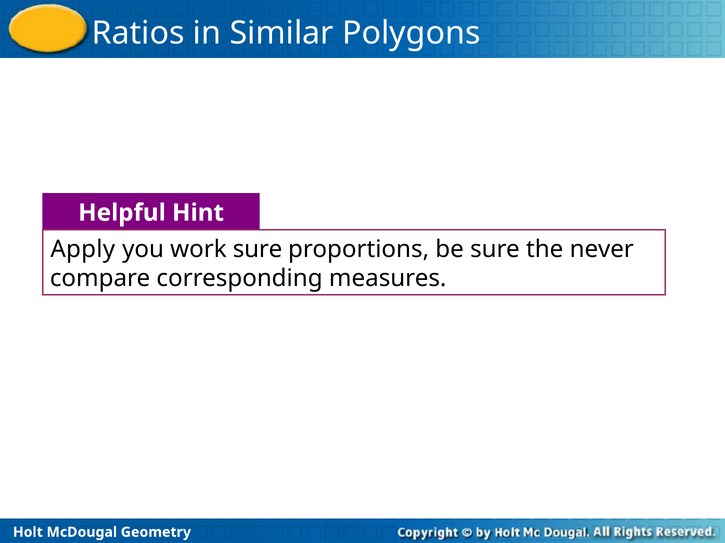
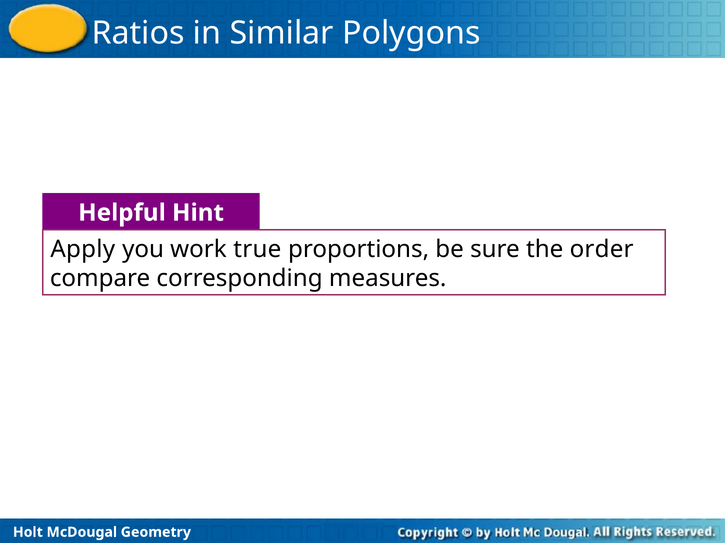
work sure: sure -> true (257, 250)
never: never -> order (602, 250)
